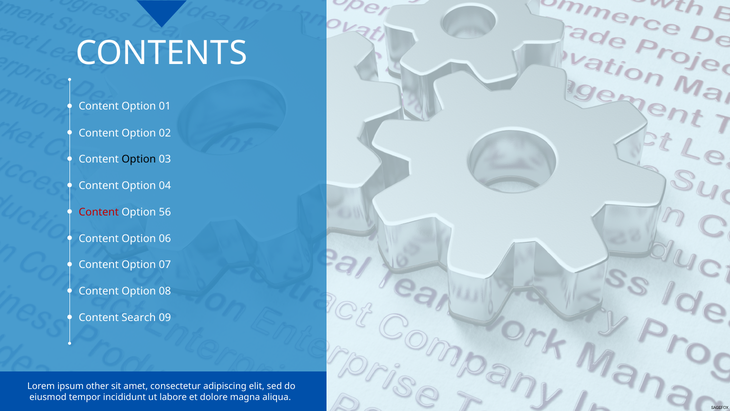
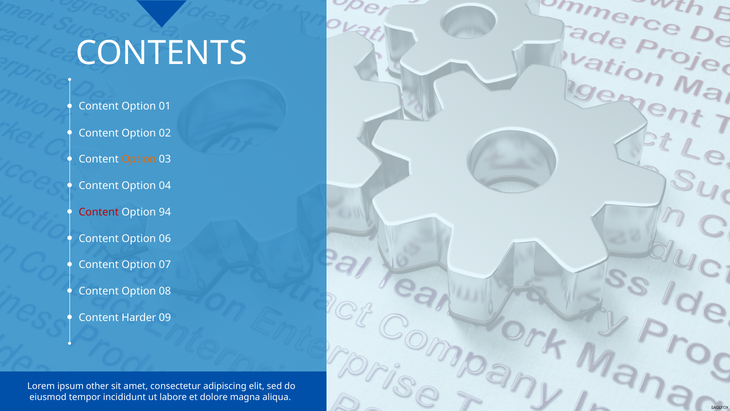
Option colour: black -> orange (139, 159)
56: 56 -> 94 (165, 212)
Search: Search -> Harder (139, 317)
